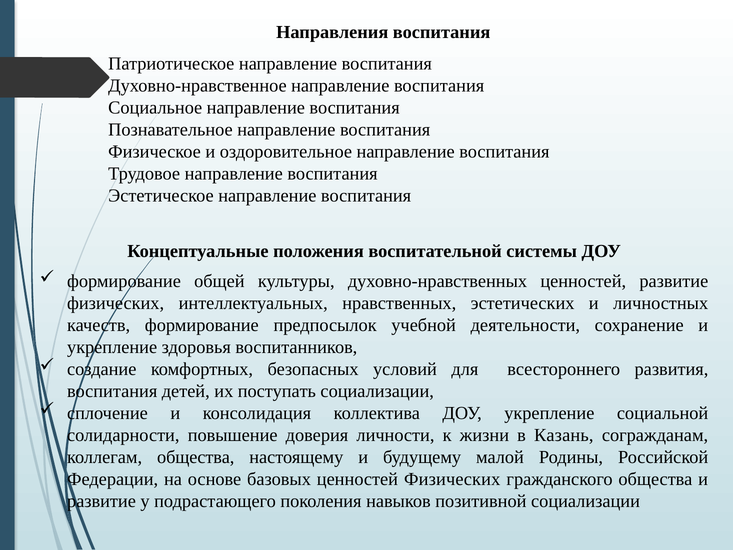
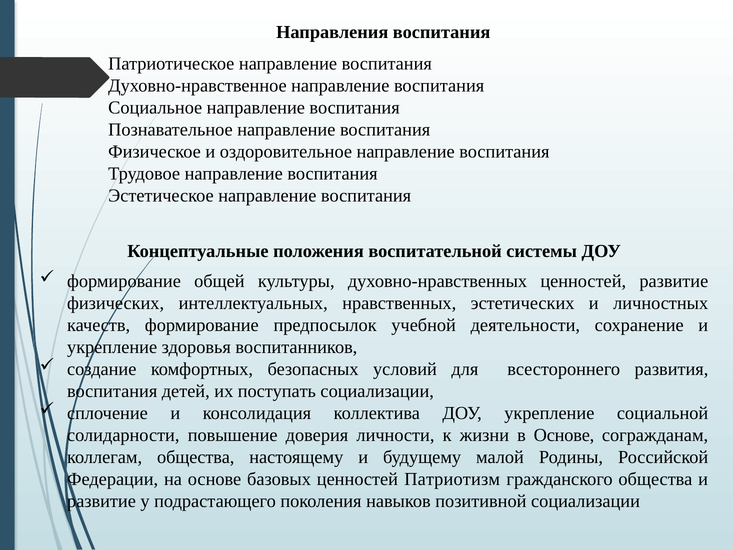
в Казань: Казань -> Основе (564, 435)
ценностей Физических: Физических -> Патриотизм (452, 479)
